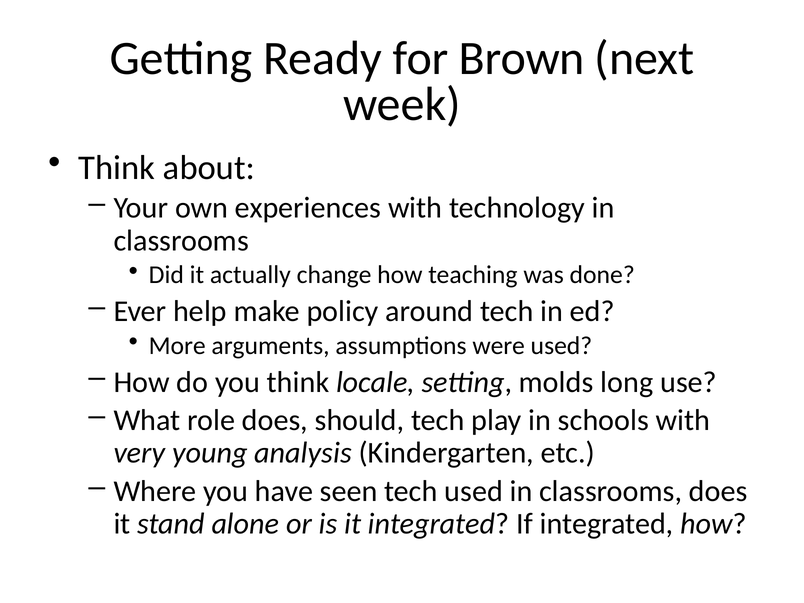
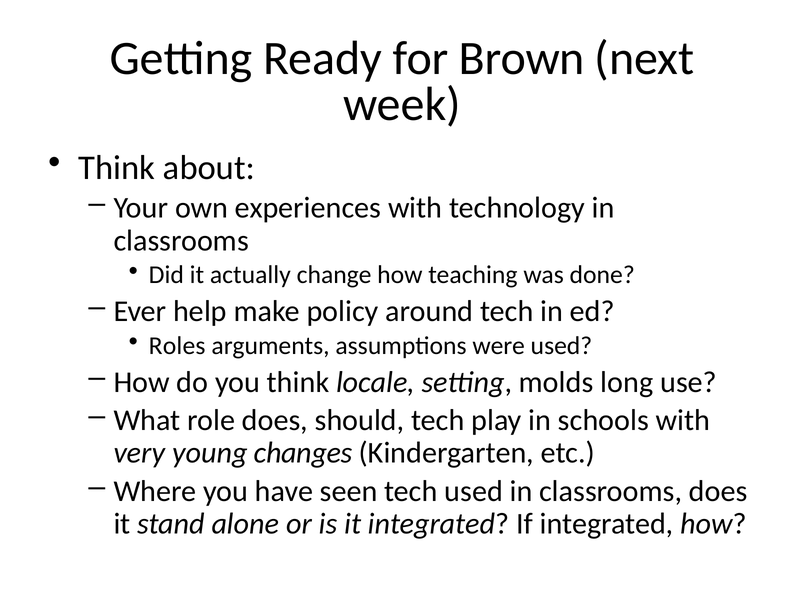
More: More -> Roles (177, 346)
analysis: analysis -> changes (303, 453)
